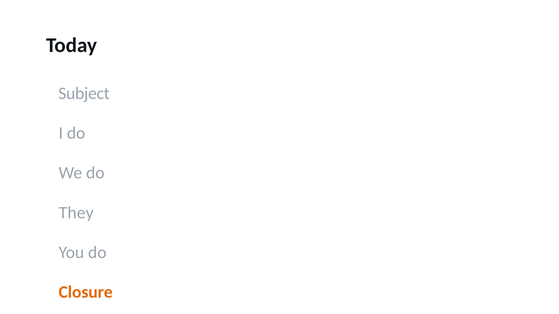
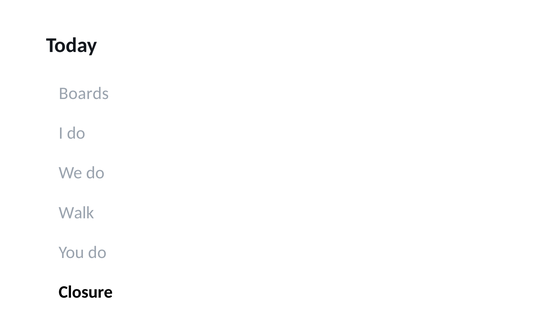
Subject: Subject -> Boards (84, 93)
They: They -> Walk (76, 213)
Closure colour: orange -> black (86, 293)
